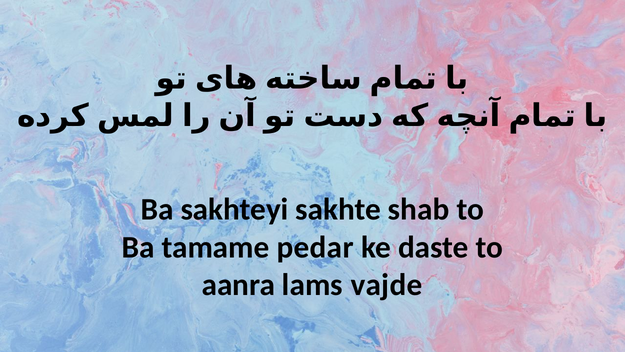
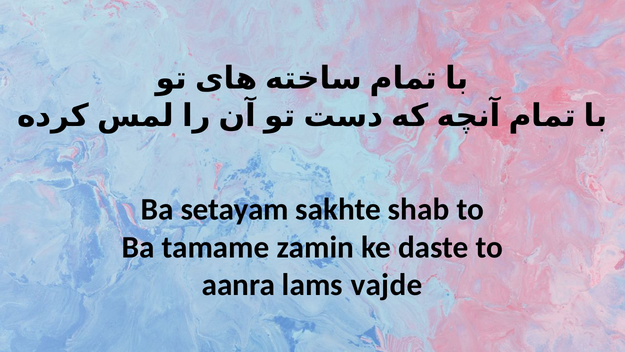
sakhteyi: sakhteyi -> setayam (235, 209)
pedar: pedar -> zamin (315, 247)
